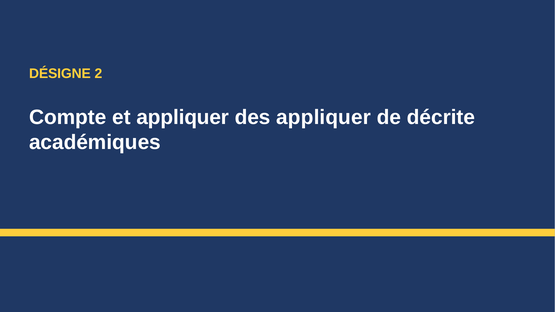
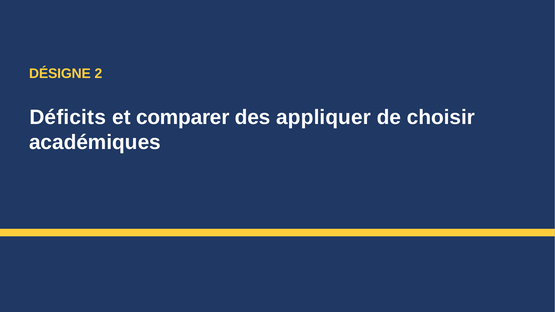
Compte: Compte -> Déficits (68, 117)
et appliquer: appliquer -> comparer (183, 117)
décrite: décrite -> choisir (441, 117)
